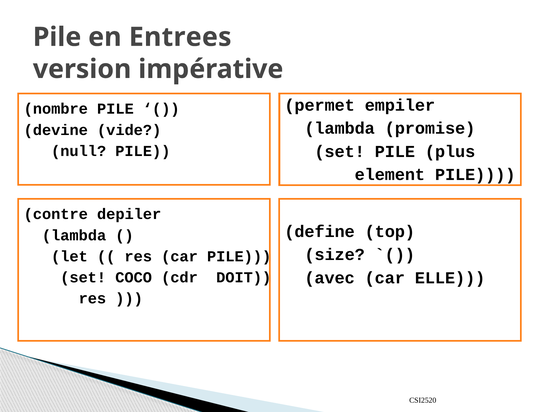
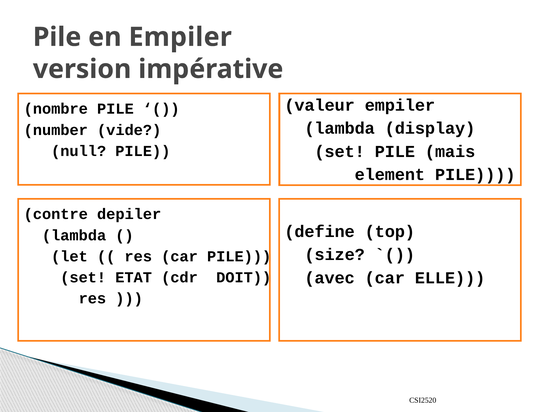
en Entrees: Entrees -> Empiler (180, 37)
permet: permet -> valeur (320, 105)
promise: promise -> display (430, 128)
devine: devine -> number (56, 130)
plus: plus -> mais (450, 151)
COCO: COCO -> ETAT (134, 277)
